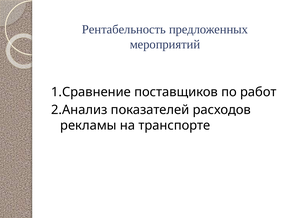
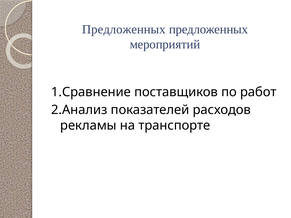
Рентабельность: Рентабельность -> Предложенных (124, 29)
